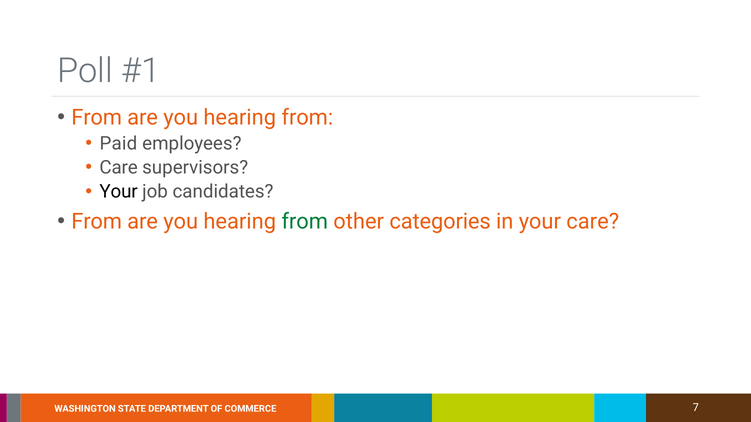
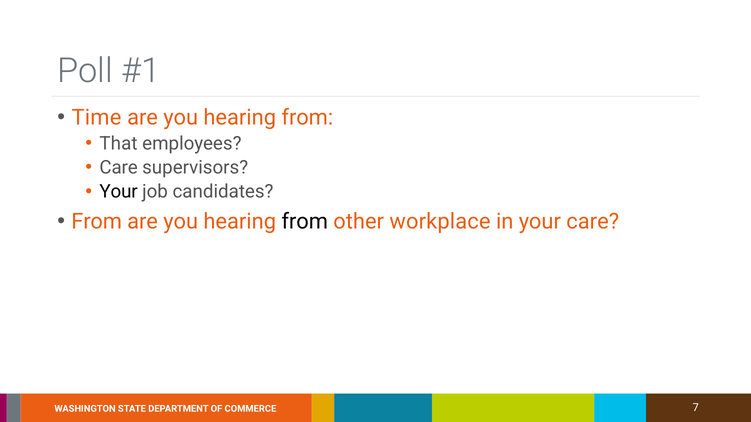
From: From -> Time (96, 118)
Paid: Paid -> That (119, 144)
from colour: green -> black (305, 222)
categories: categories -> workplace (440, 222)
